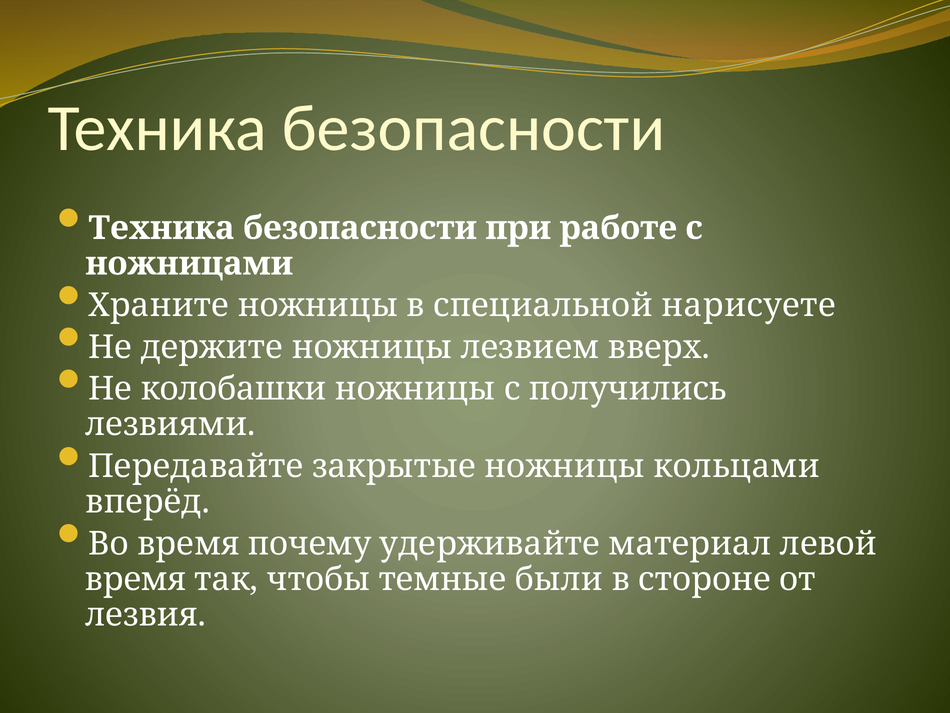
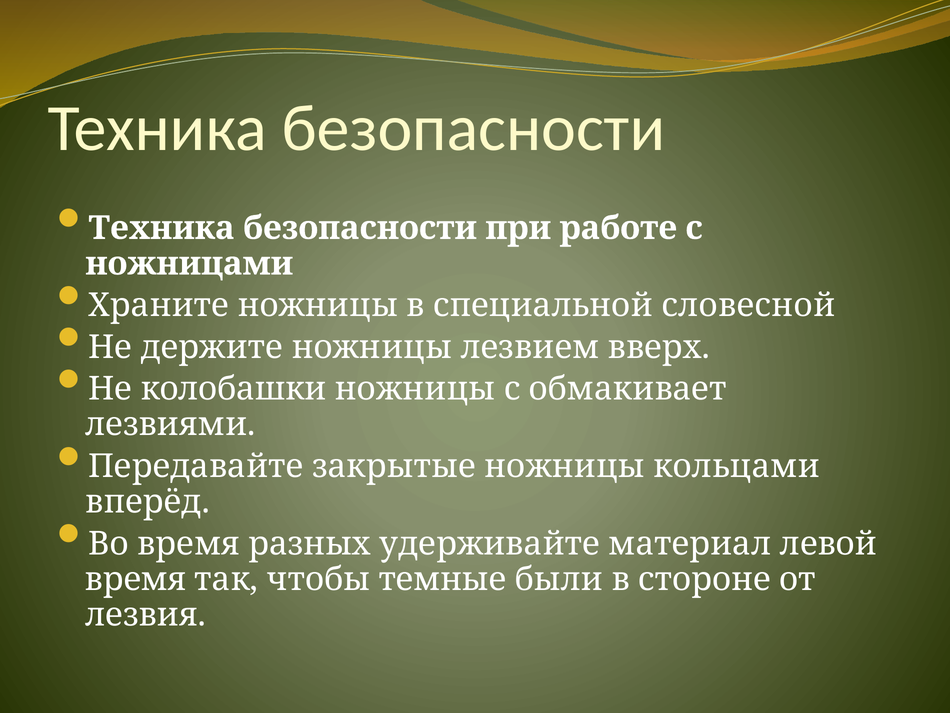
нарисуете: нарисуете -> словесной (748, 305)
получились: получились -> обмакивает (628, 389)
почему: почему -> разных (310, 543)
